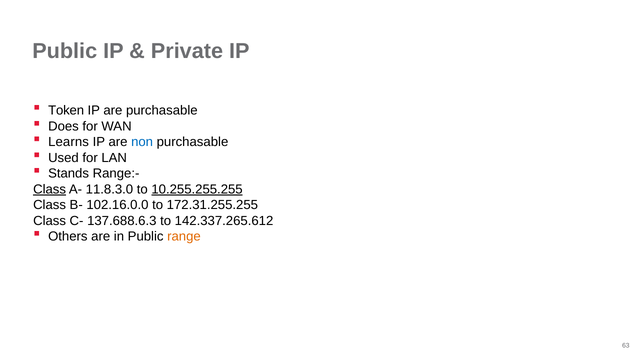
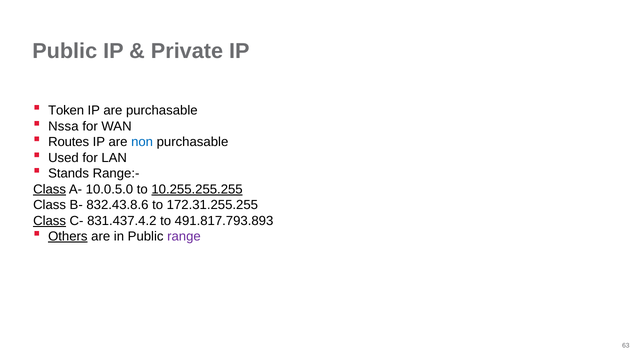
Does: Does -> Nssa (63, 126)
Learns: Learns -> Routes (69, 142)
11.8.3.0: 11.8.3.0 -> 10.0.5.0 (109, 189)
102.16.0.0: 102.16.0.0 -> 832.43.8.6 (117, 205)
Class underline: none -> present (50, 221)
137.688.6.3: 137.688.6.3 -> 831.437.4.2 (122, 221)
142.337.265.612: 142.337.265.612 -> 491.817.793.893 (224, 221)
Others underline: none -> present (68, 237)
range colour: orange -> purple (184, 237)
